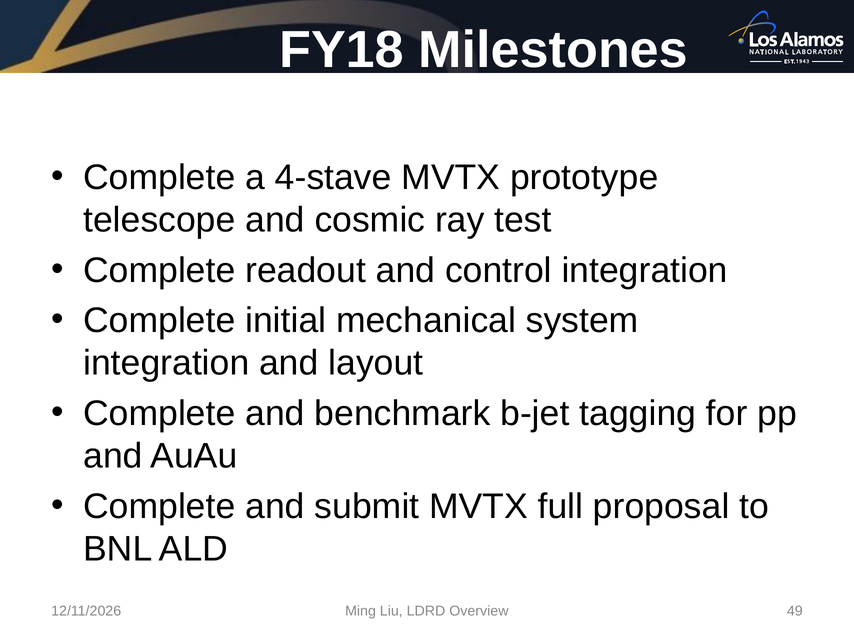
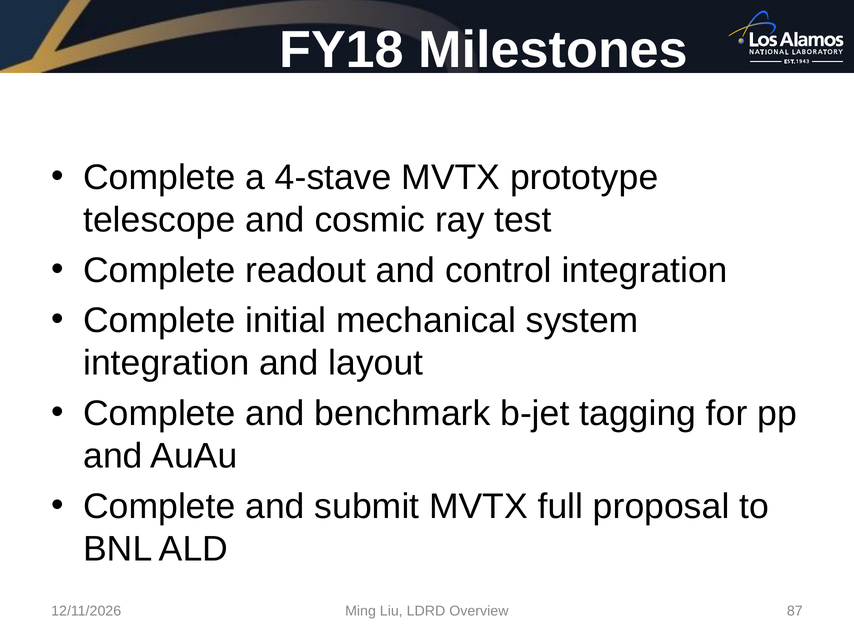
49: 49 -> 87 (795, 612)
